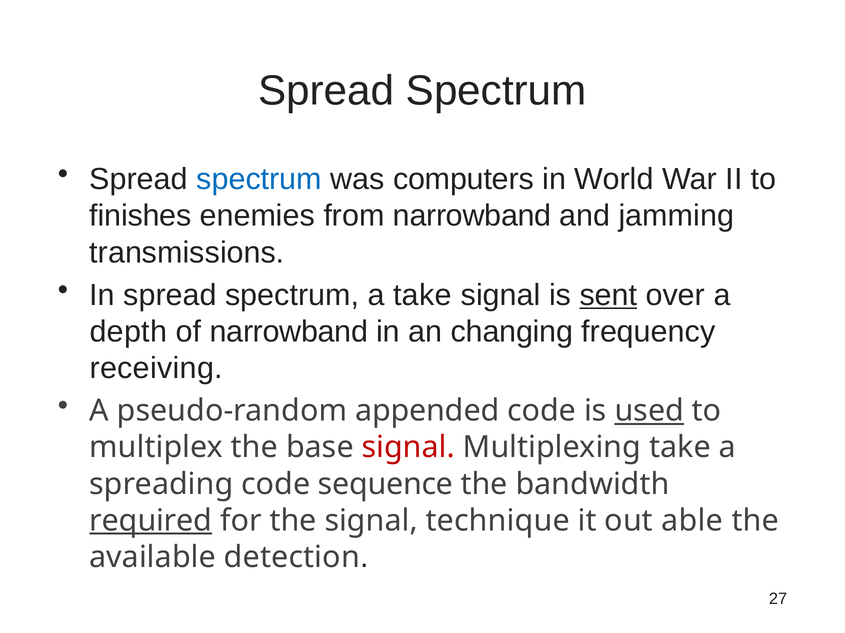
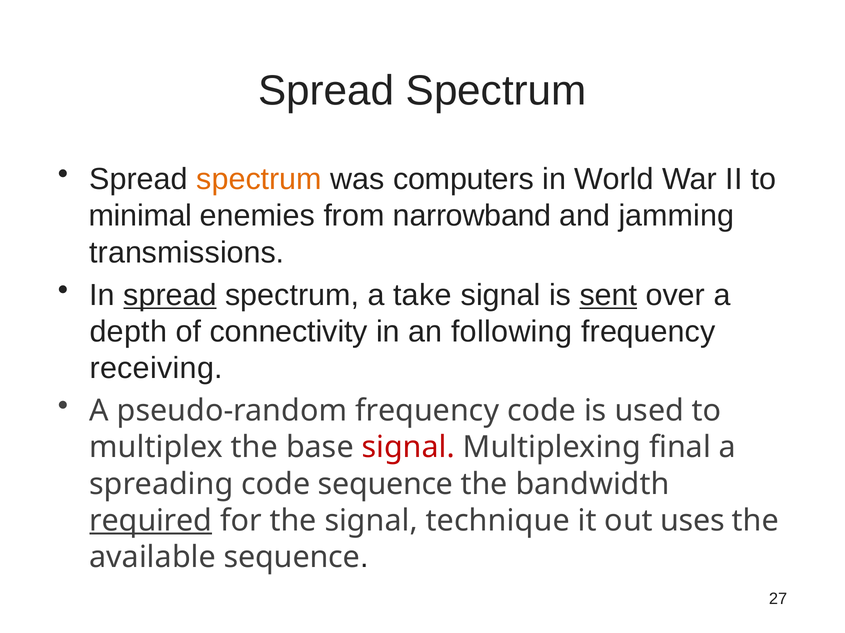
spectrum colour: blue -> orange (259, 180)
finishes: finishes -> minimal (140, 216)
spread underline: none -> present (170, 295)
of narrowband: narrowband -> connectivity (289, 332)
changing: changing -> following (512, 332)
pseudo-random appended: appended -> frequency (427, 411)
used underline: present -> none (649, 411)
Multiplexing take: take -> final (680, 448)
able: able -> uses (693, 521)
available detection: detection -> sequence (292, 558)
